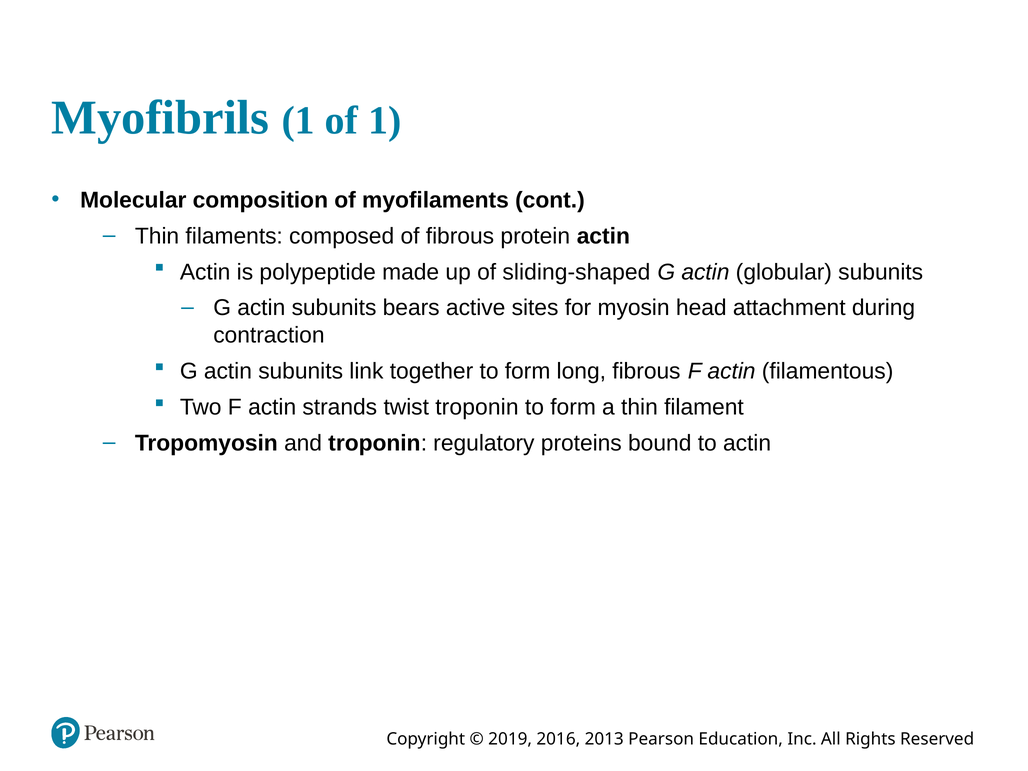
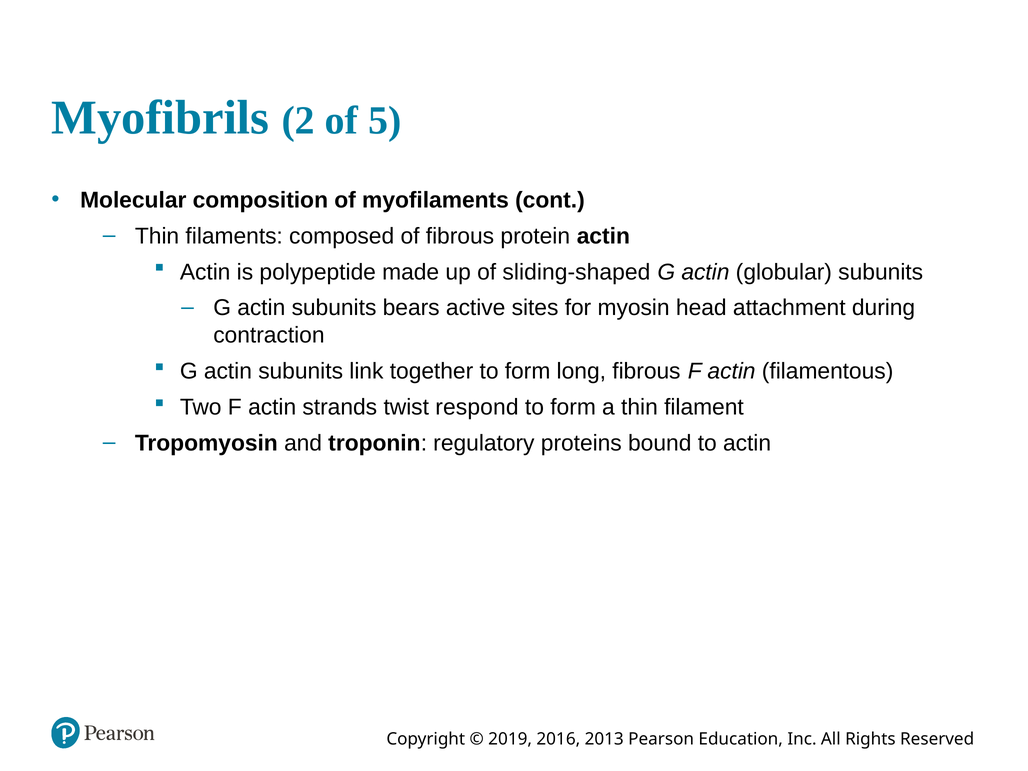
Myofibrils 1: 1 -> 2 (298, 121)
of 1: 1 -> 5 (385, 121)
twist troponin: troponin -> respond (477, 407)
